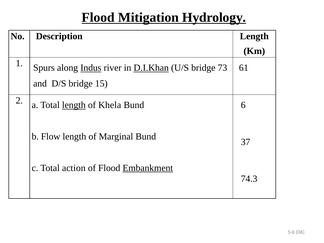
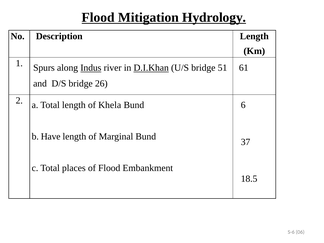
73: 73 -> 51 (222, 68)
15: 15 -> 26 (101, 84)
length underline: present -> none (74, 105)
Flow: Flow -> Have (51, 137)
action: action -> places (74, 168)
Embankment underline: present -> none (148, 168)
74.3: 74.3 -> 18.5 (249, 179)
